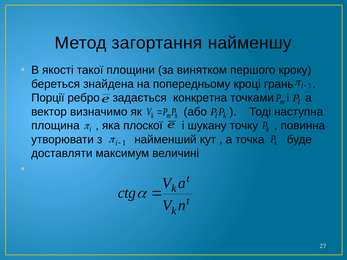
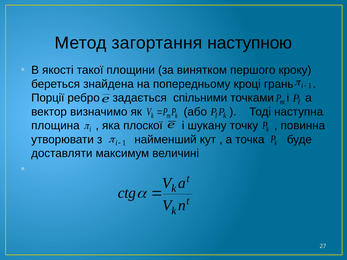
найменшу: найменшу -> наступною (250, 43)
конкретна: конкретна -> спільними (200, 98)
